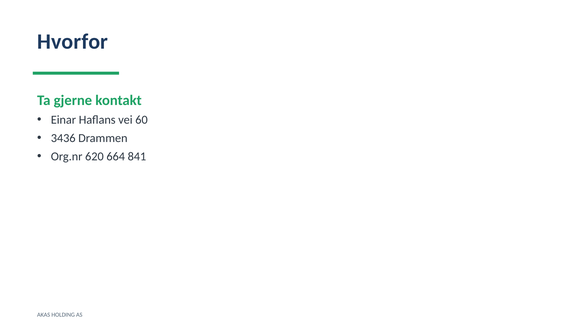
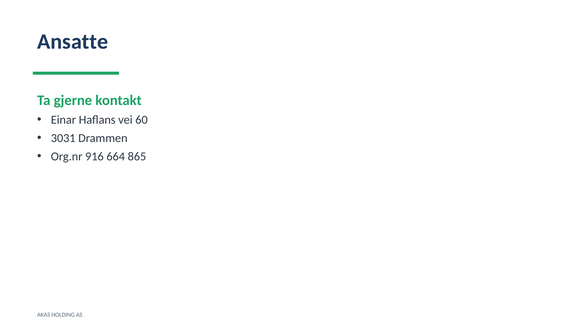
Hvorfor: Hvorfor -> Ansatte (73, 42)
3436: 3436 -> 3031 (63, 138)
620: 620 -> 916 (94, 157)
841: 841 -> 865 (137, 157)
